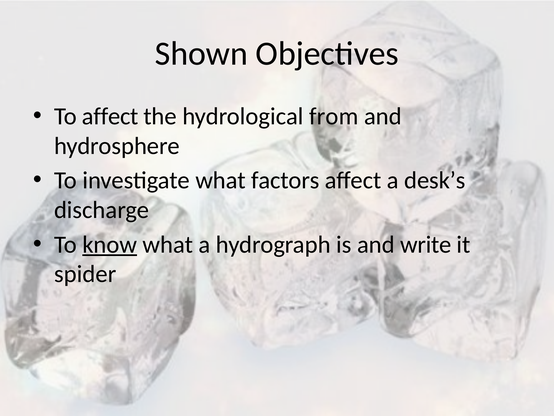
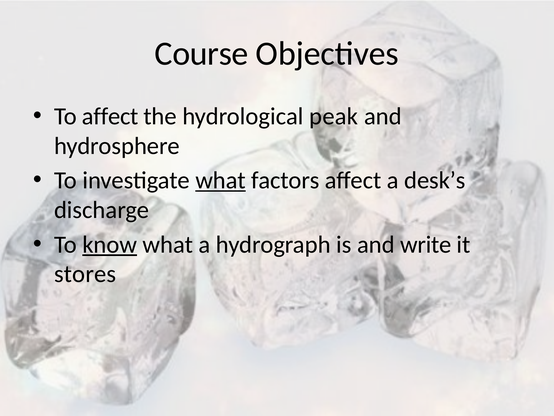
Shown: Shown -> Course (202, 54)
from: from -> peak (334, 116)
what underline: none -> present (221, 180)
spider: spider -> stores (85, 274)
